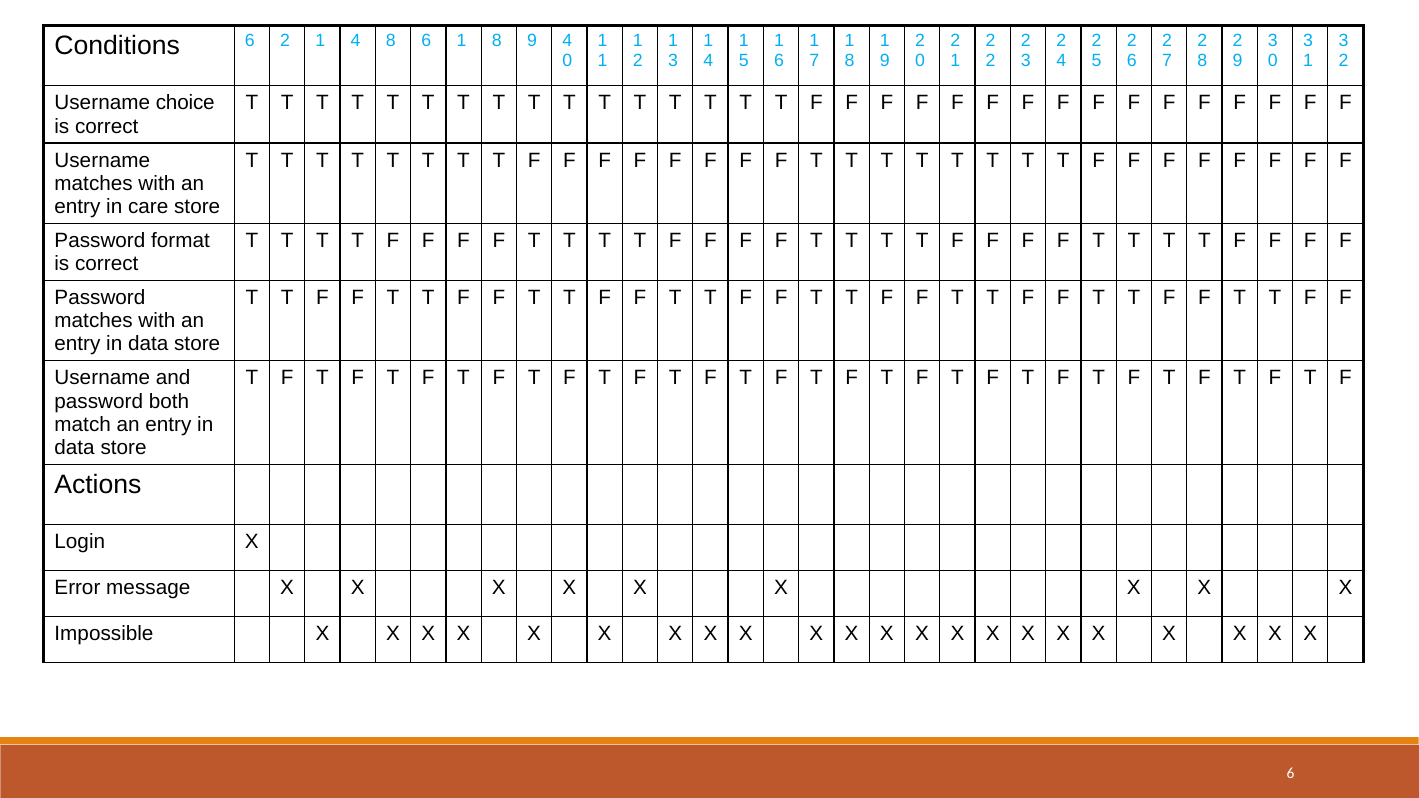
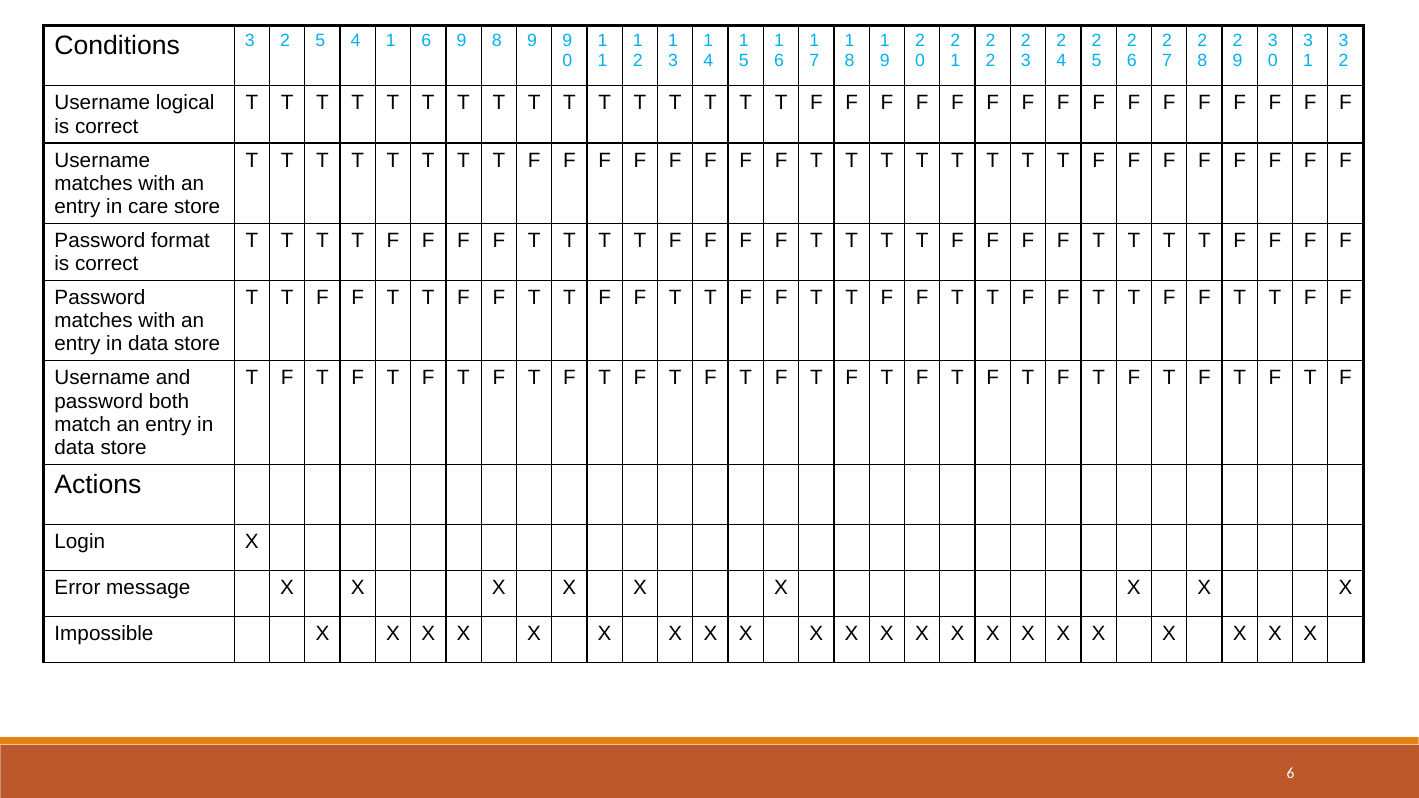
Conditions 6: 6 -> 3 (250, 41)
1: 1 -> 5 (320, 41)
8: 8 -> 1 (391, 41)
1: 1 -> 9 (461, 41)
9 4: 4 -> 9 (567, 41)
choice: choice -> logical (185, 103)
